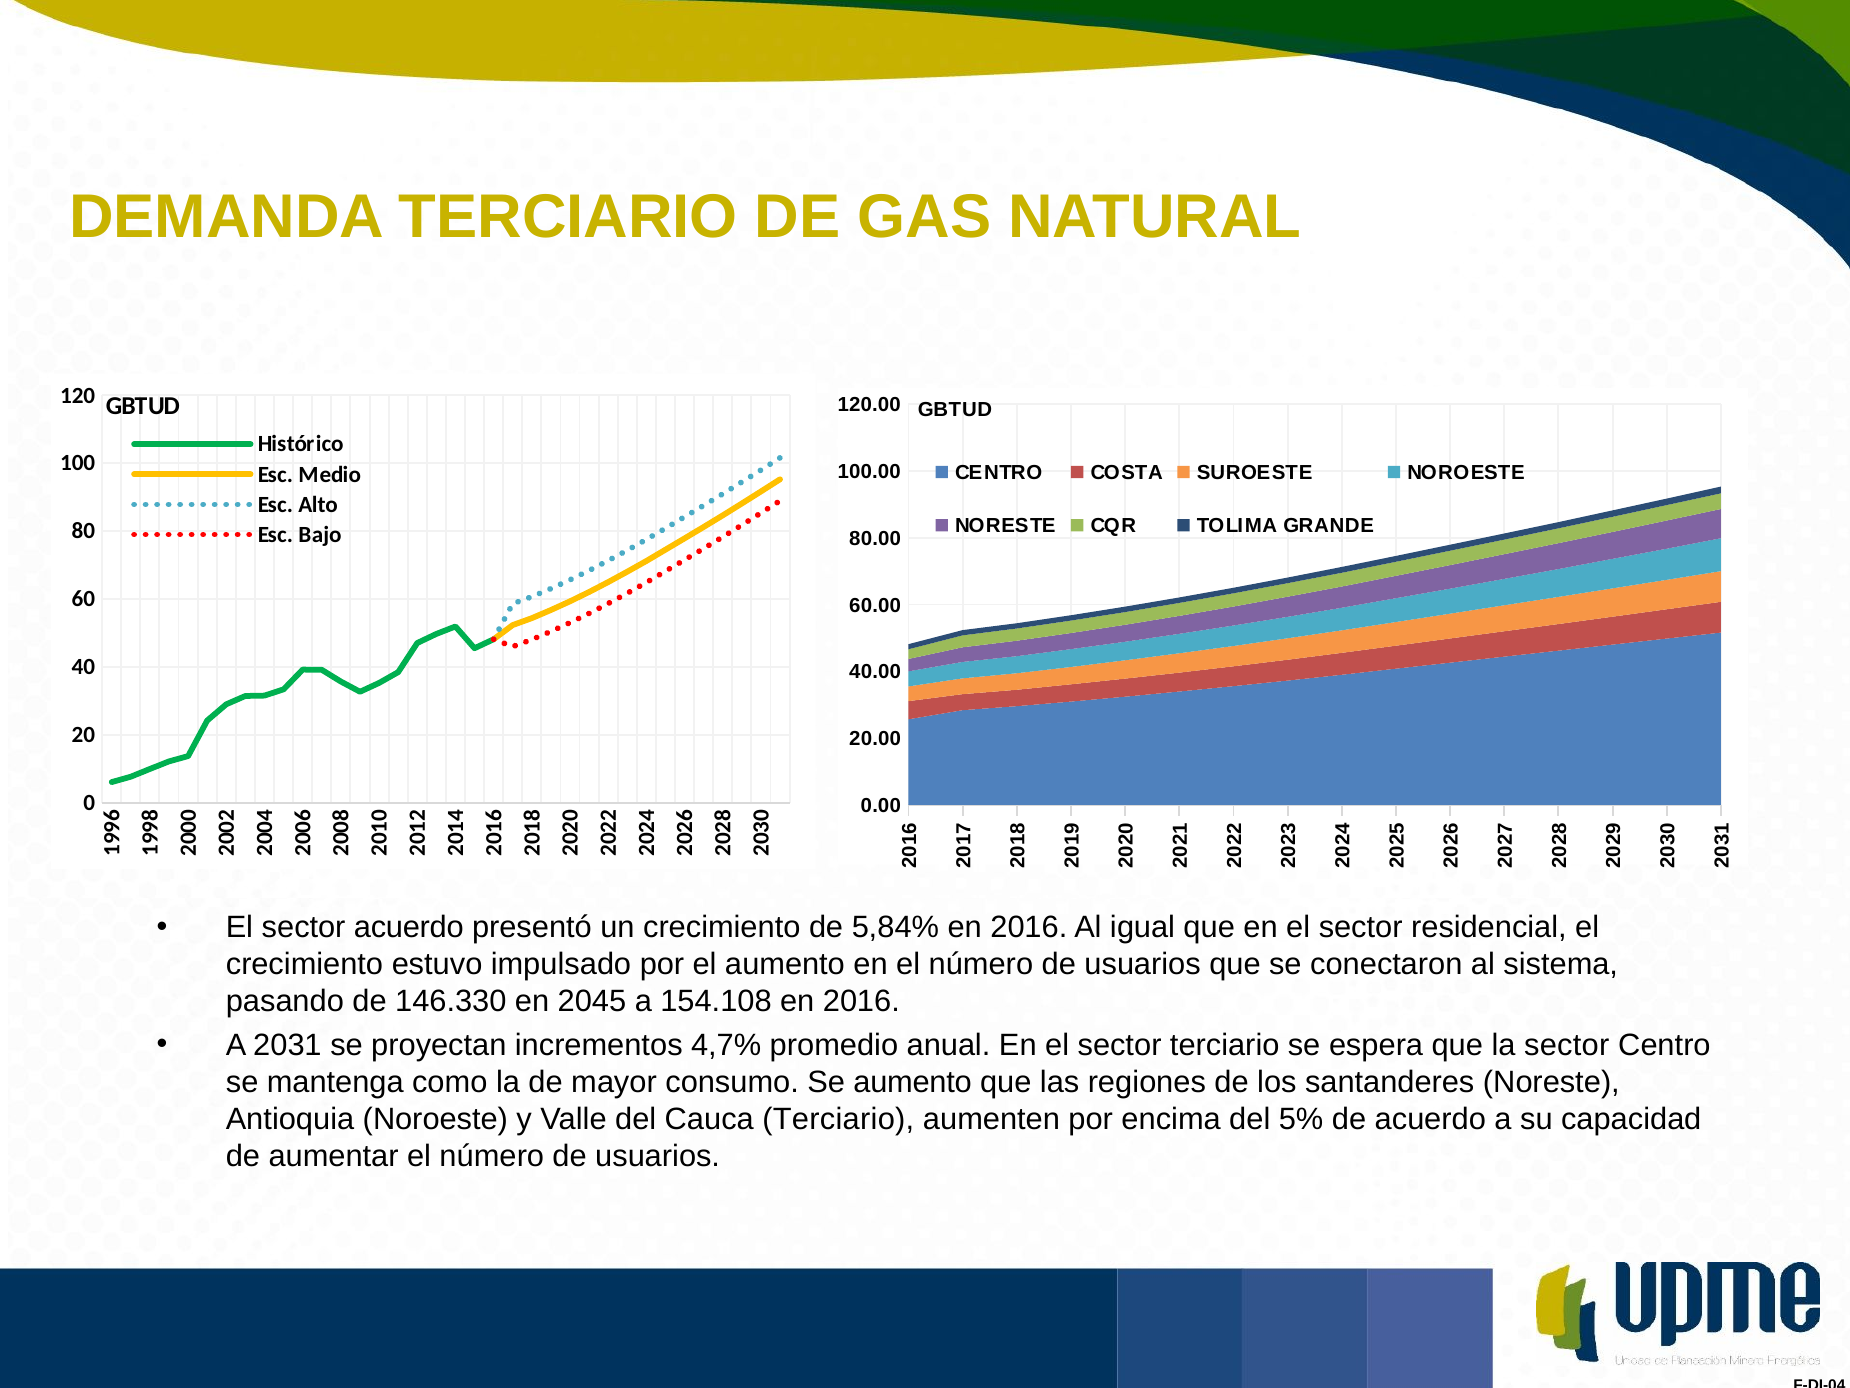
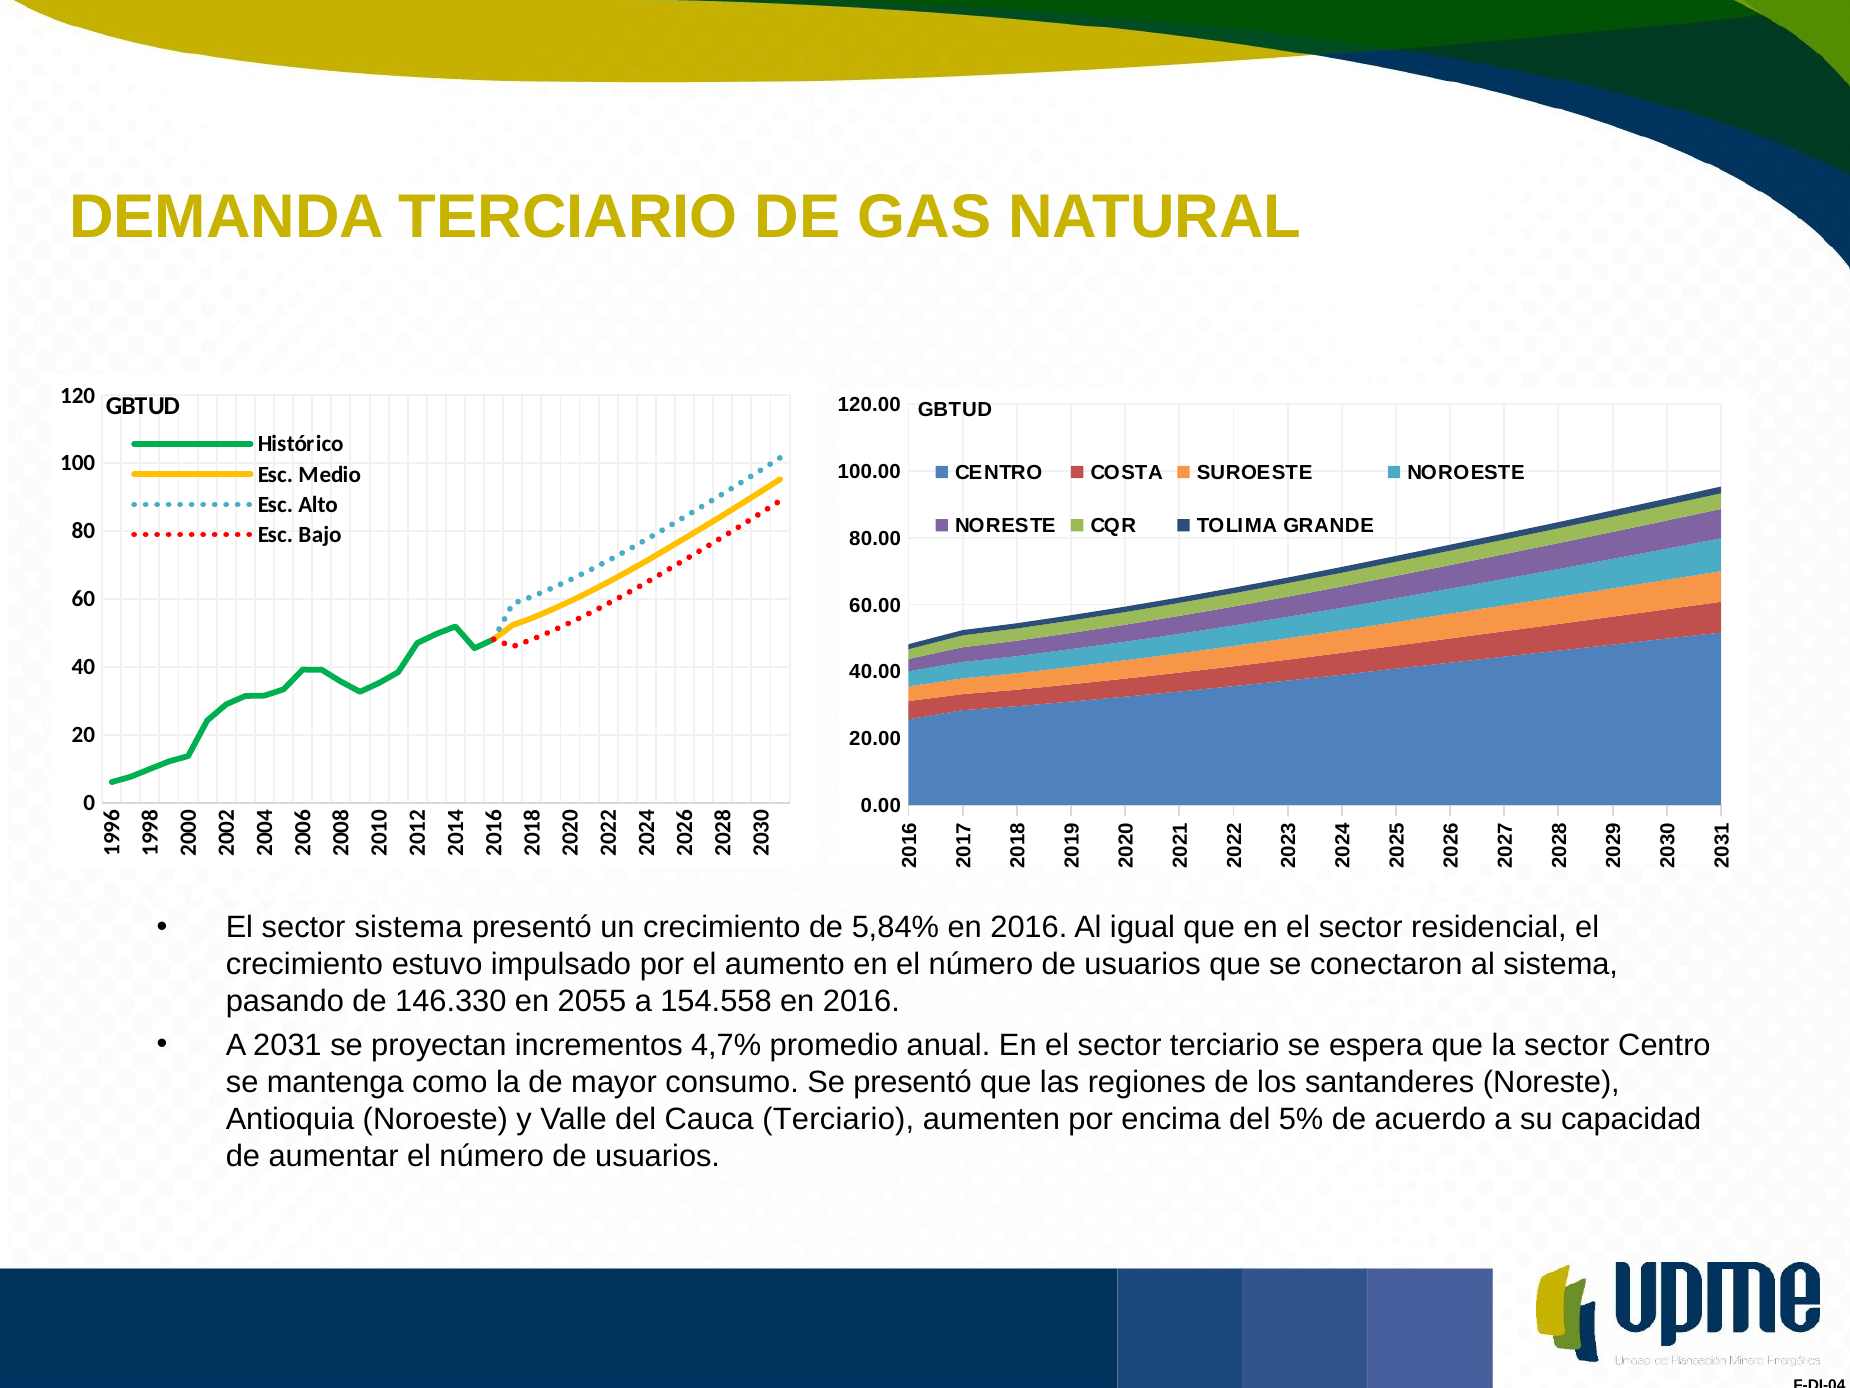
sector acuerdo: acuerdo -> sistema (408, 927)
2045: 2045 -> 2055 (592, 1001)
154.108: 154.108 -> 154.558 (716, 1001)
Se aumento: aumento -> presentó (913, 1082)
